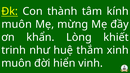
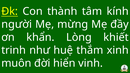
muôn: muôn -> người (17, 24)
